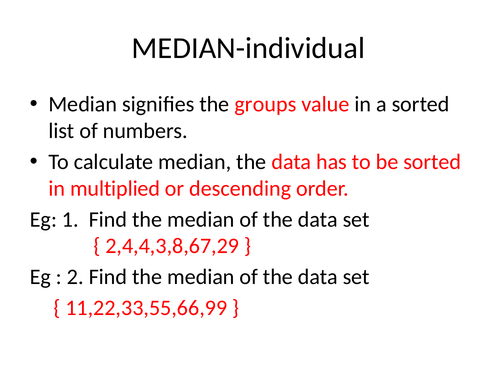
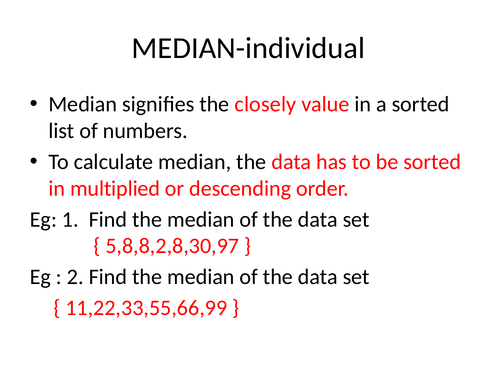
groups: groups -> closely (265, 104)
2,4,4,3,8,67,29: 2,4,4,3,8,67,29 -> 5,8,8,2,8,30,97 (172, 246)
